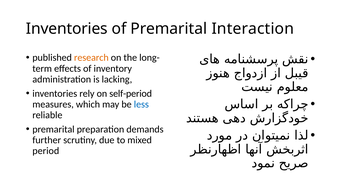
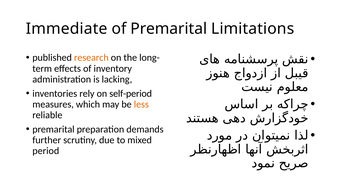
Inventories: Inventories -> Immediate (67, 29)
Interaction: Interaction -> Limitations (253, 29)
less colour: blue -> orange (141, 104)
